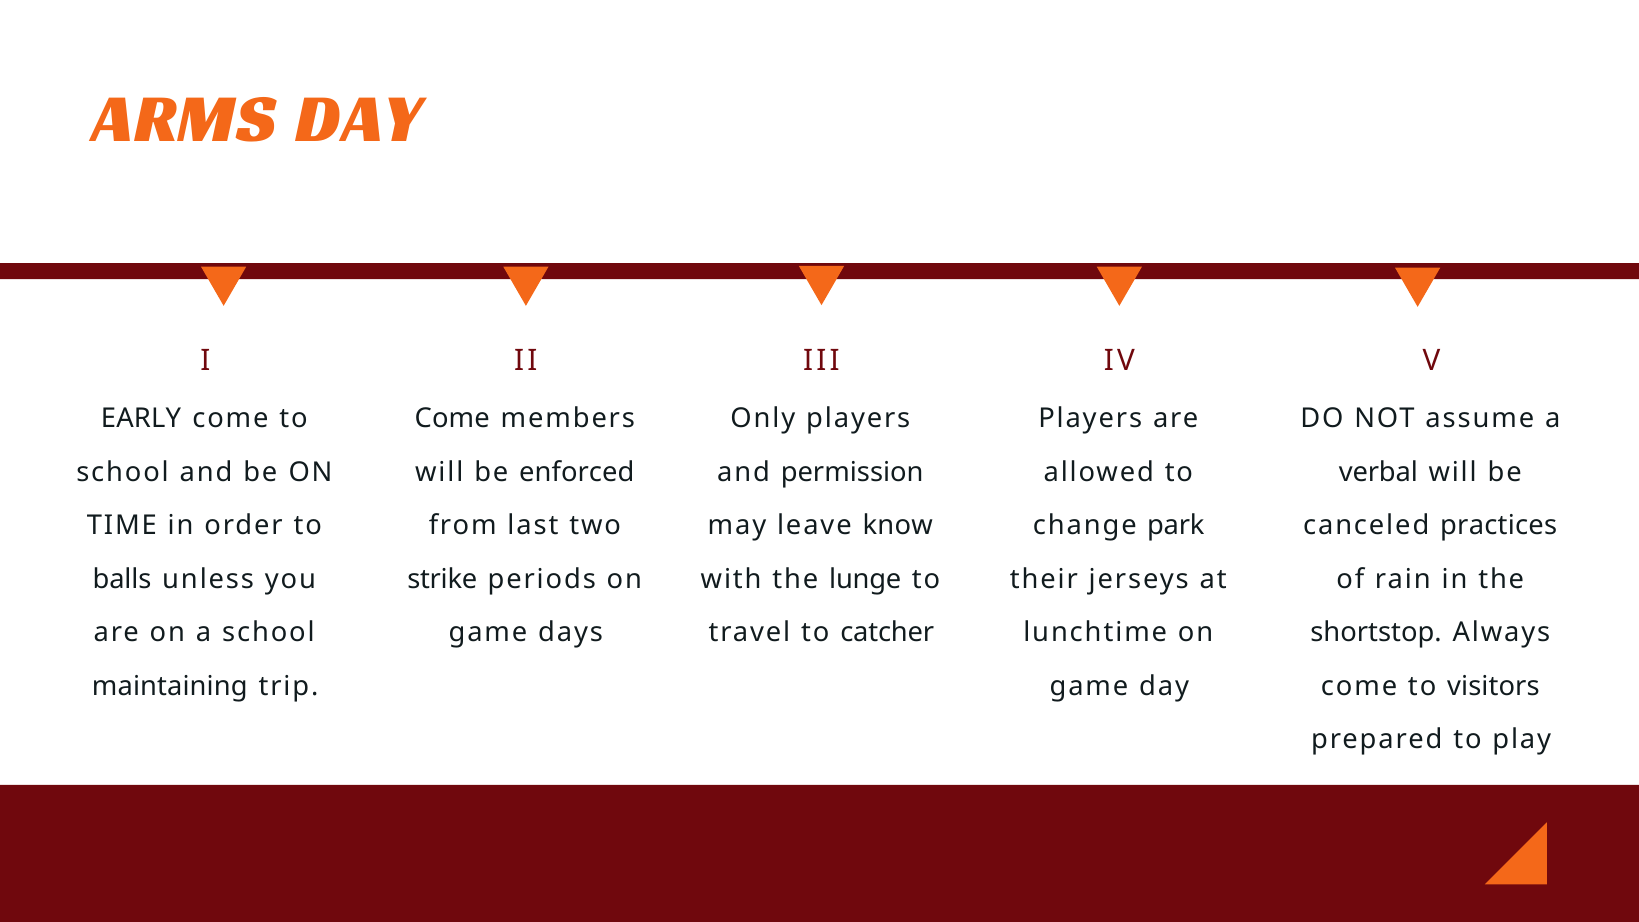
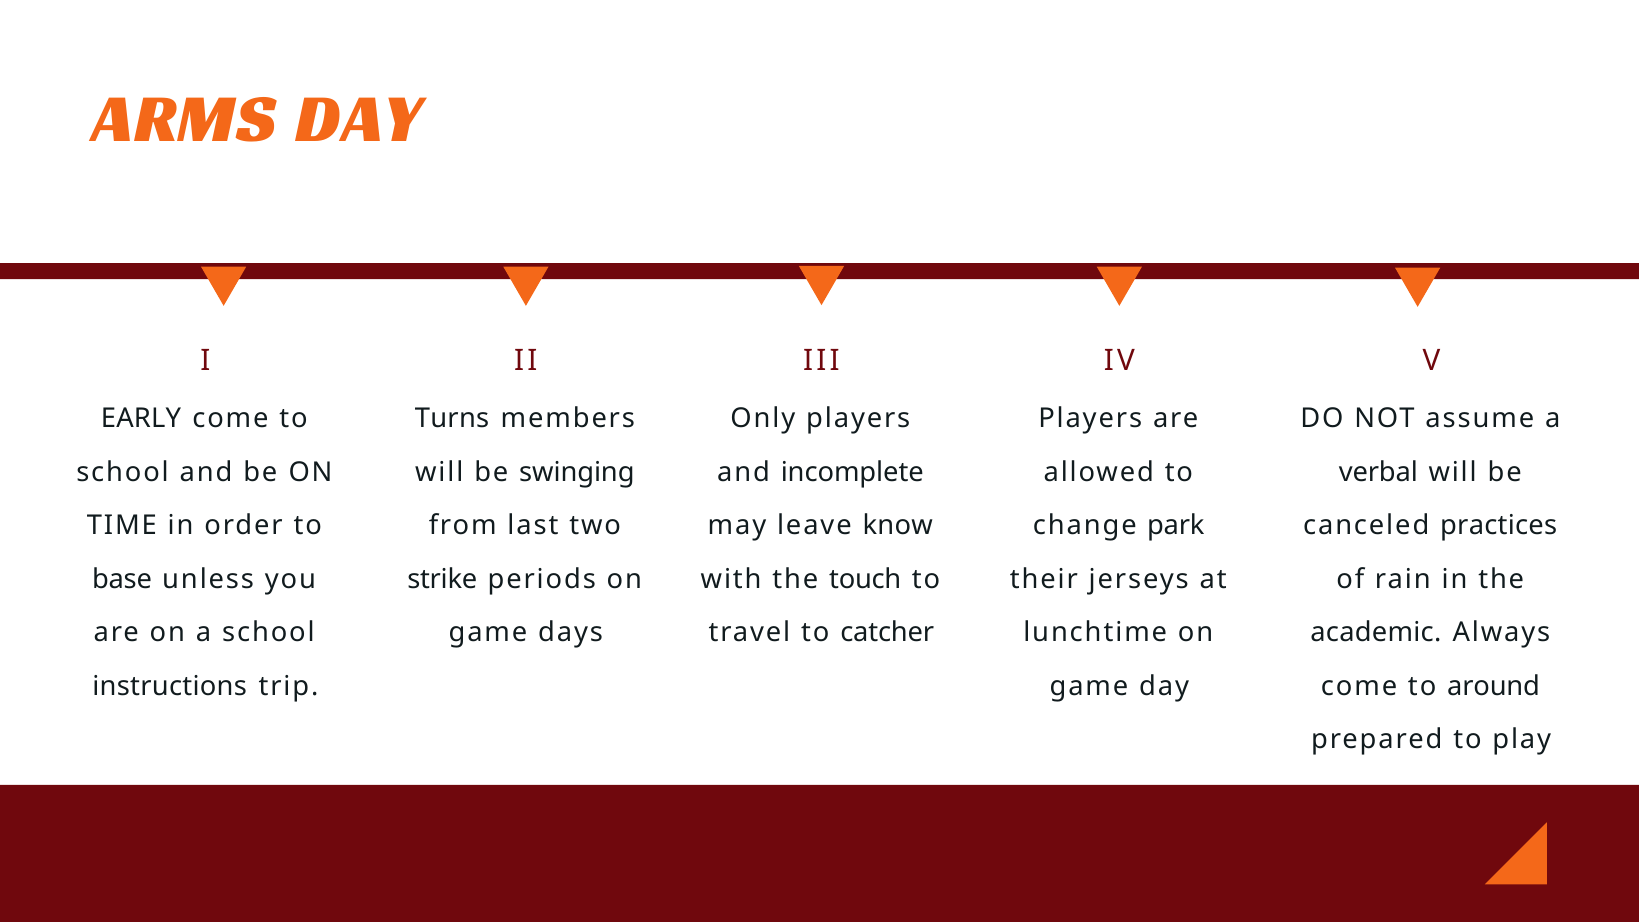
Come: Come -> Turns (452, 418)
enforced: enforced -> swinging (577, 472)
permission: permission -> incomplete (852, 472)
balls: balls -> base (122, 579)
lunge: lunge -> touch (865, 579)
shortstop: shortstop -> academic (1376, 633)
maintaining: maintaining -> instructions (170, 686)
visitors: visitors -> around (1494, 686)
